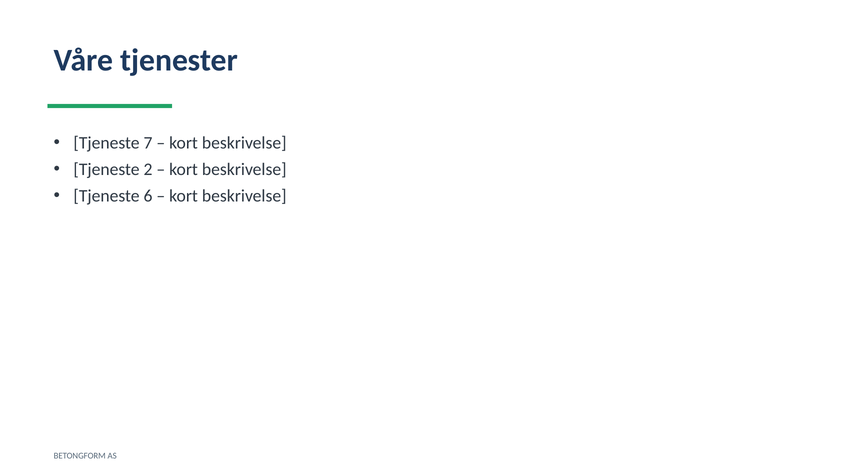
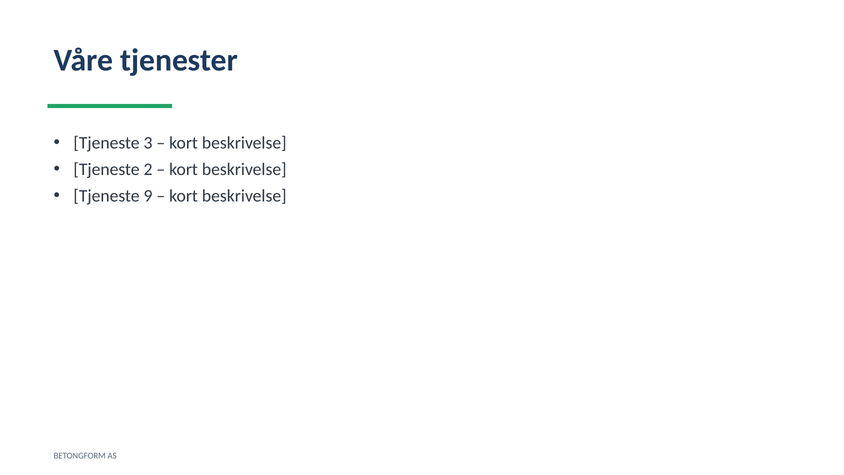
7: 7 -> 3 (148, 143)
6: 6 -> 9 (148, 196)
